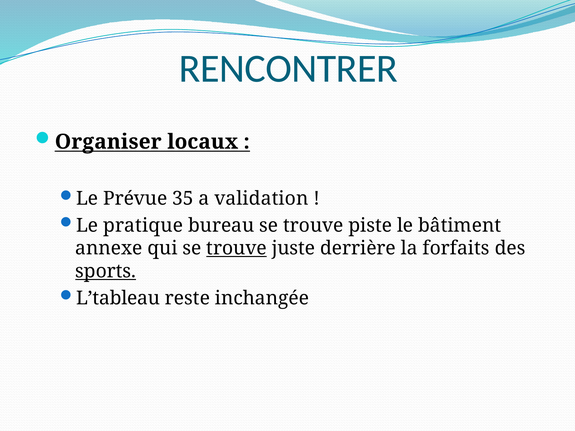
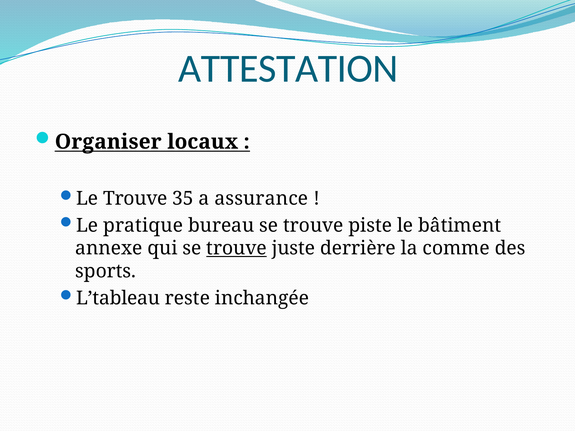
RENCONTRER: RENCONTRER -> ATTESTATION (288, 69)
Le Prévue: Prévue -> Trouve (135, 199)
validation: validation -> assurance (261, 199)
forfaits: forfaits -> comme (456, 248)
sports underline: present -> none (106, 271)
